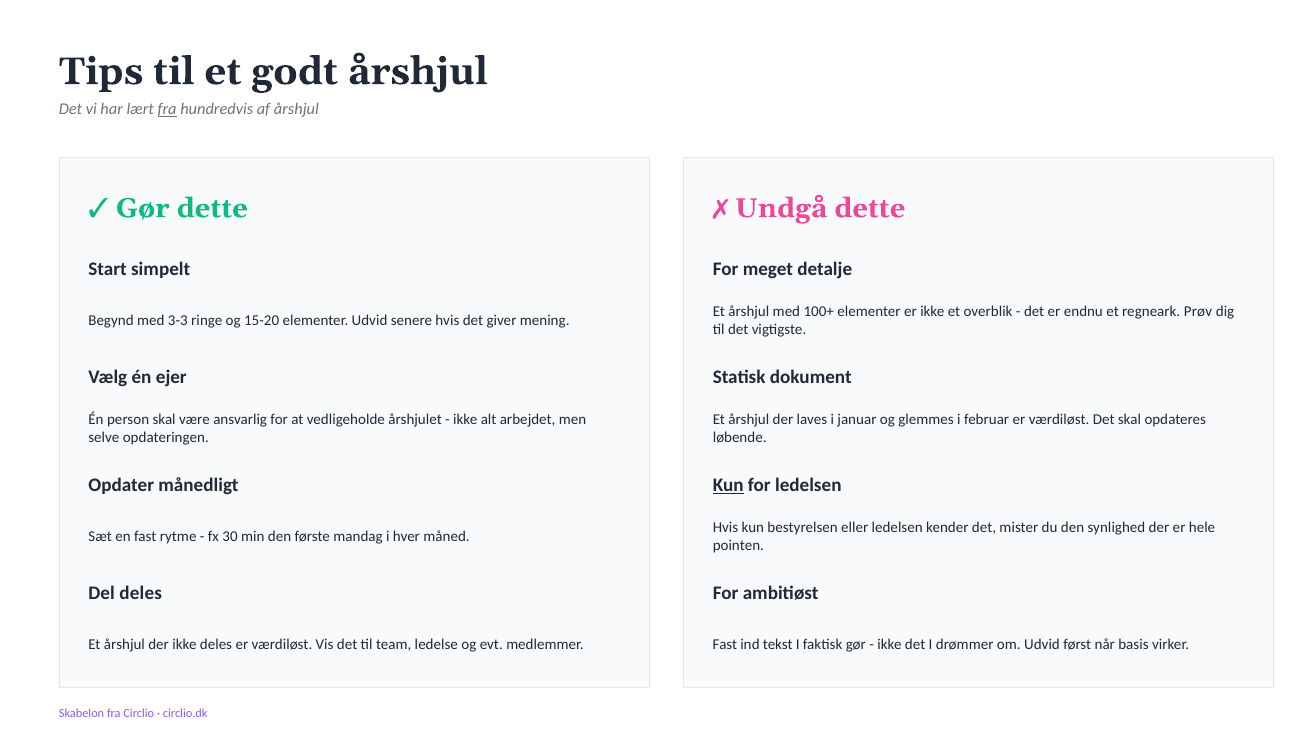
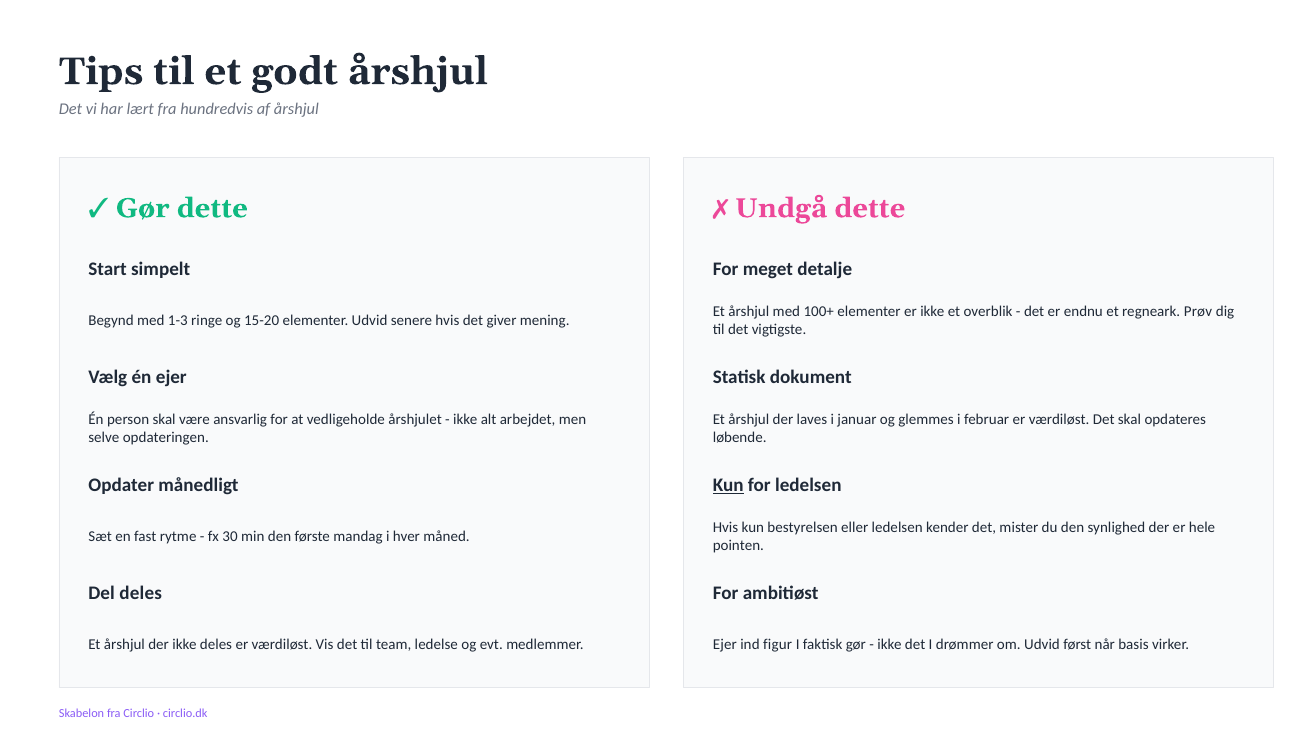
fra underline: present -> none (167, 109)
3-3: 3-3 -> 1-3 (178, 321)
Fast: Fast -> Ejer (725, 645)
tekst: tekst -> figur (778, 645)
